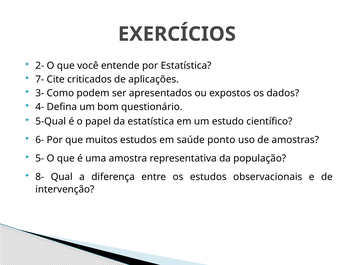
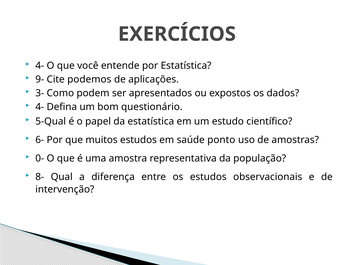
2-: 2- -> 4- (40, 66)
7-: 7- -> 9- (40, 79)
criticados: criticados -> podemos (89, 79)
5-: 5- -> 0- (40, 159)
